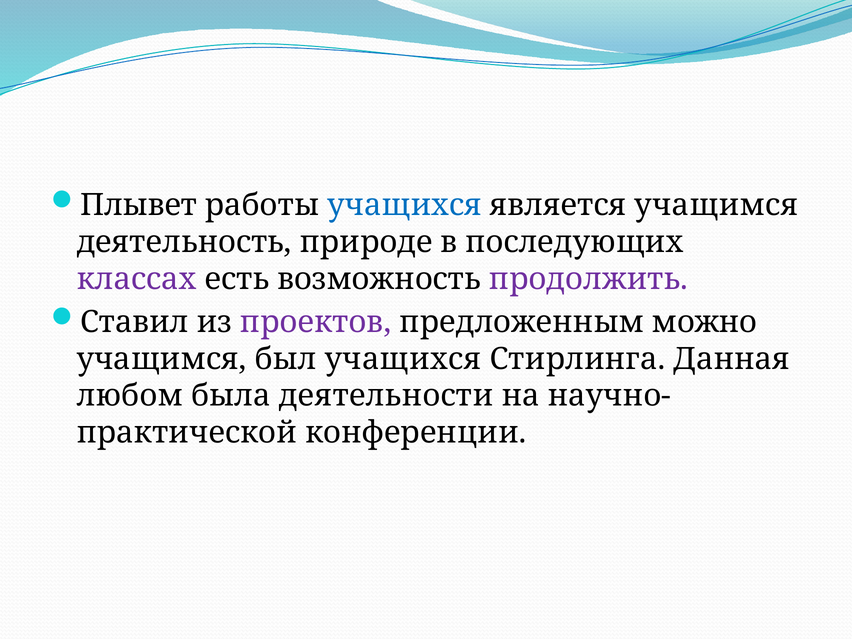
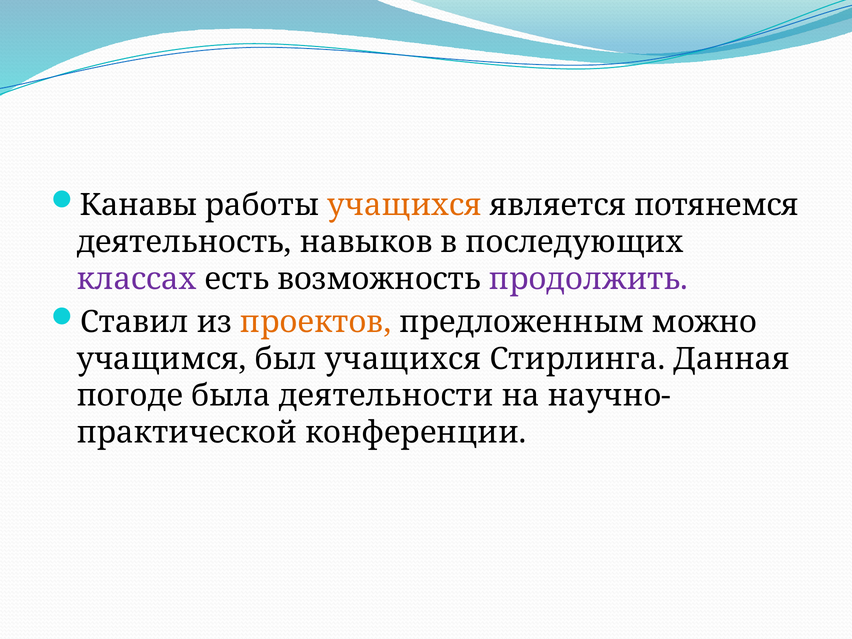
Плывет: Плывет -> Канавы (139, 205)
учащихся colour: blue -> orange (405, 205)
является учащимся: учащимся -> потянемся (717, 205)
природе: природе -> навыков (366, 242)
проектов colour: purple -> orange (316, 322)
любом: любом -> погоде (130, 396)
